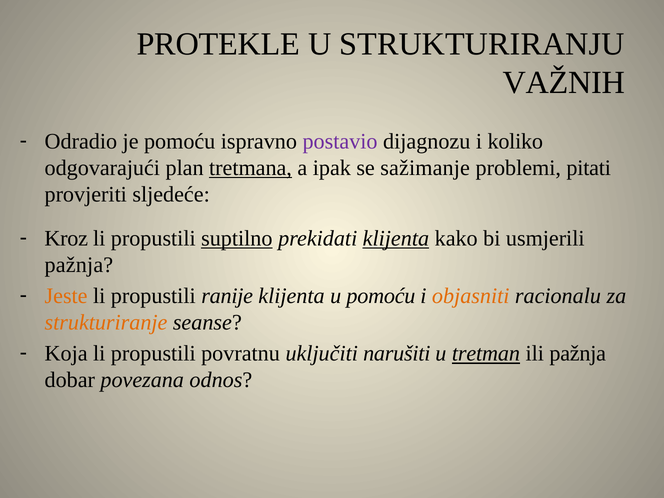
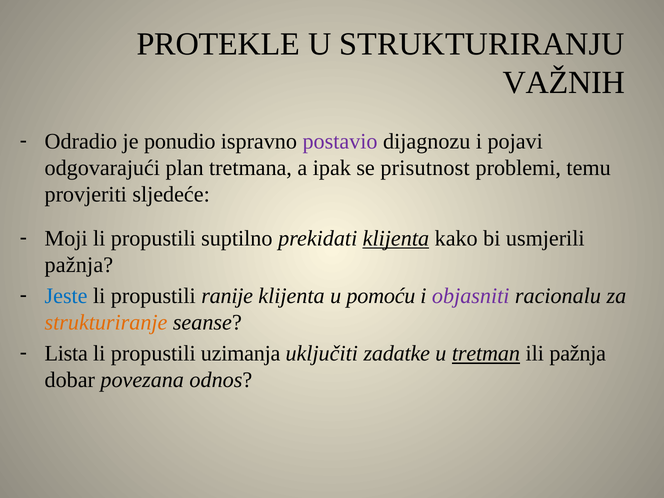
je pomoću: pomoću -> ponudio (180, 141)
koliko: koliko -> pojavi (515, 141)
tretmana underline: present -> none (251, 168)
sažimanje: sažimanje -> prisutnost (425, 168)
pitati: pitati -> temu (589, 168)
Kroz: Kroz -> Moji (66, 239)
suptilno underline: present -> none (237, 239)
Jeste colour: orange -> blue (66, 296)
objasniti colour: orange -> purple (471, 296)
Koja: Koja -> Lista (66, 354)
povratnu: povratnu -> uzimanja (241, 354)
narušiti: narušiti -> zadatke (397, 354)
